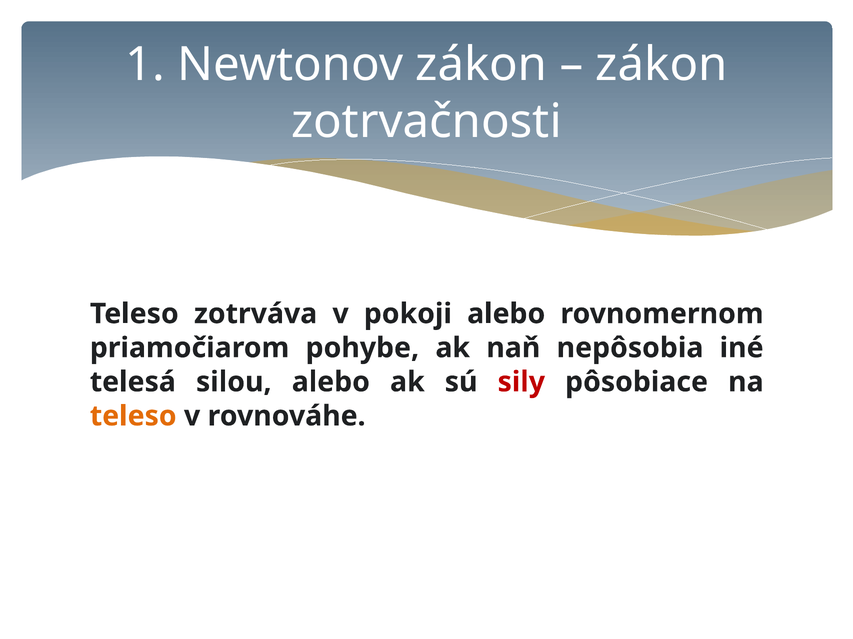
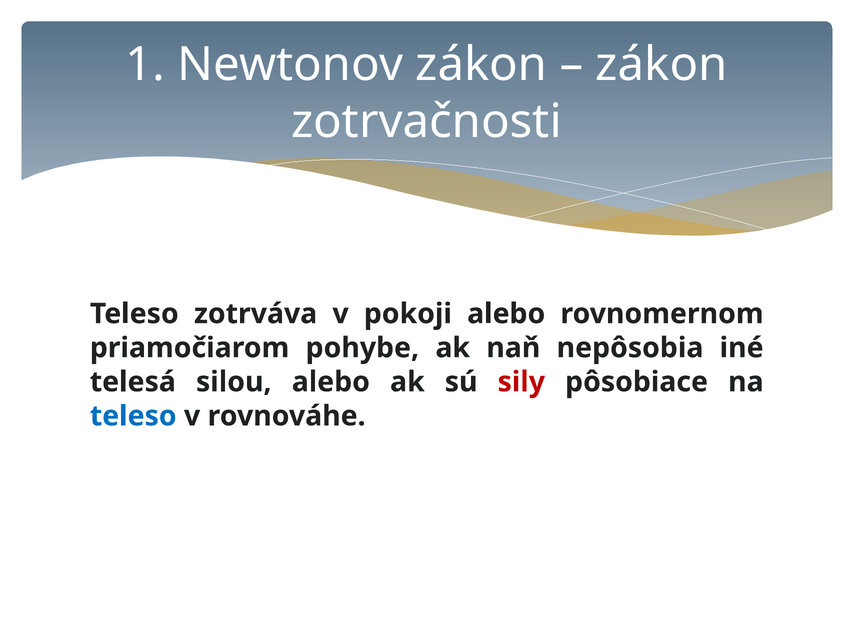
teleso colour: orange -> blue (133, 417)
